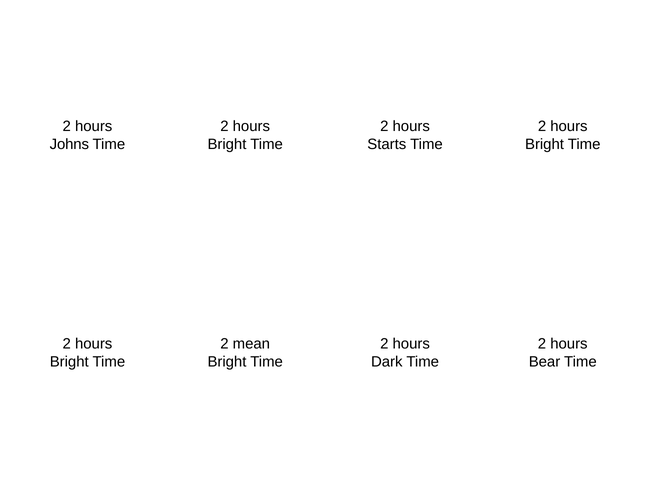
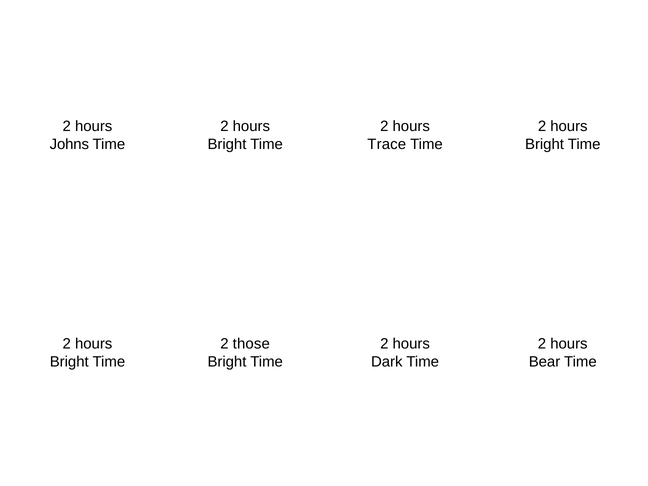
Starts: Starts -> Trace (387, 144)
mean: mean -> those (251, 344)
